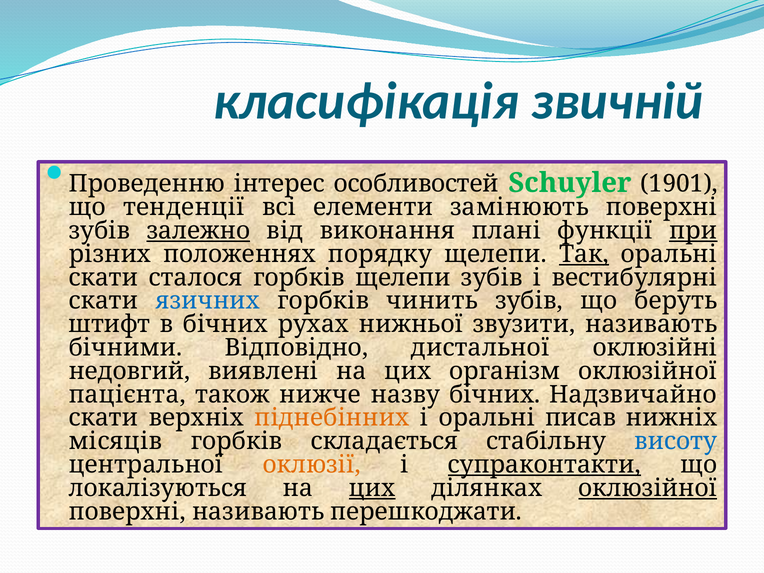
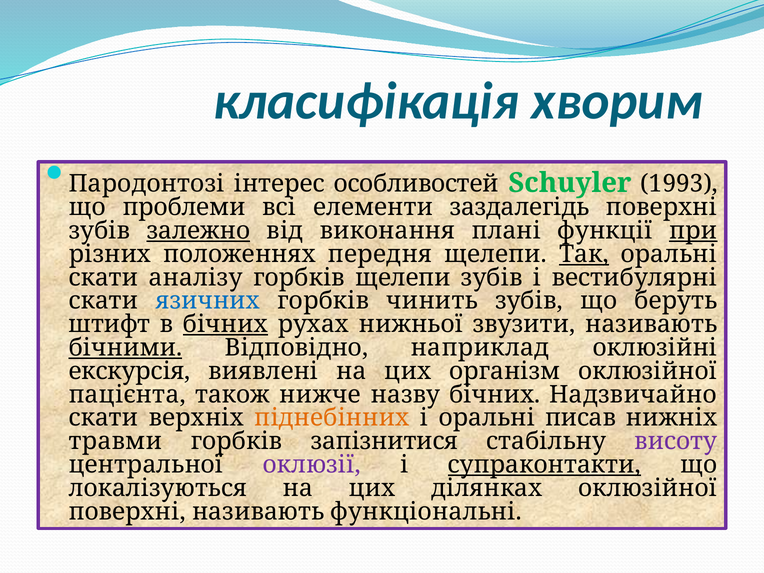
звичній: звичній -> хворим (617, 101)
Проведенню: Проведенню -> Пародонтозі (147, 184)
1901: 1901 -> 1993 (679, 184)
тенденції: тенденції -> проблеми (184, 207)
замінюють: замінюють -> заздалегідь (520, 207)
порядку: порядку -> передня (380, 254)
сталося: сталося -> аналізу (196, 277)
бічних underline: none -> present (225, 324)
бічними underline: none -> present (125, 348)
дистальної: дистальної -> наприклад (480, 348)
недовгий: недовгий -> екскурсія (130, 371)
місяців: місяців -> травми (115, 441)
складається: складається -> запізнитися (384, 441)
висоту colour: blue -> purple (676, 441)
оклюзії colour: orange -> purple (312, 465)
цих underline: present -> none (372, 488)
оклюзійної underline: present -> none (648, 488)
перешкоджати: перешкоджати -> функціональні (426, 511)
